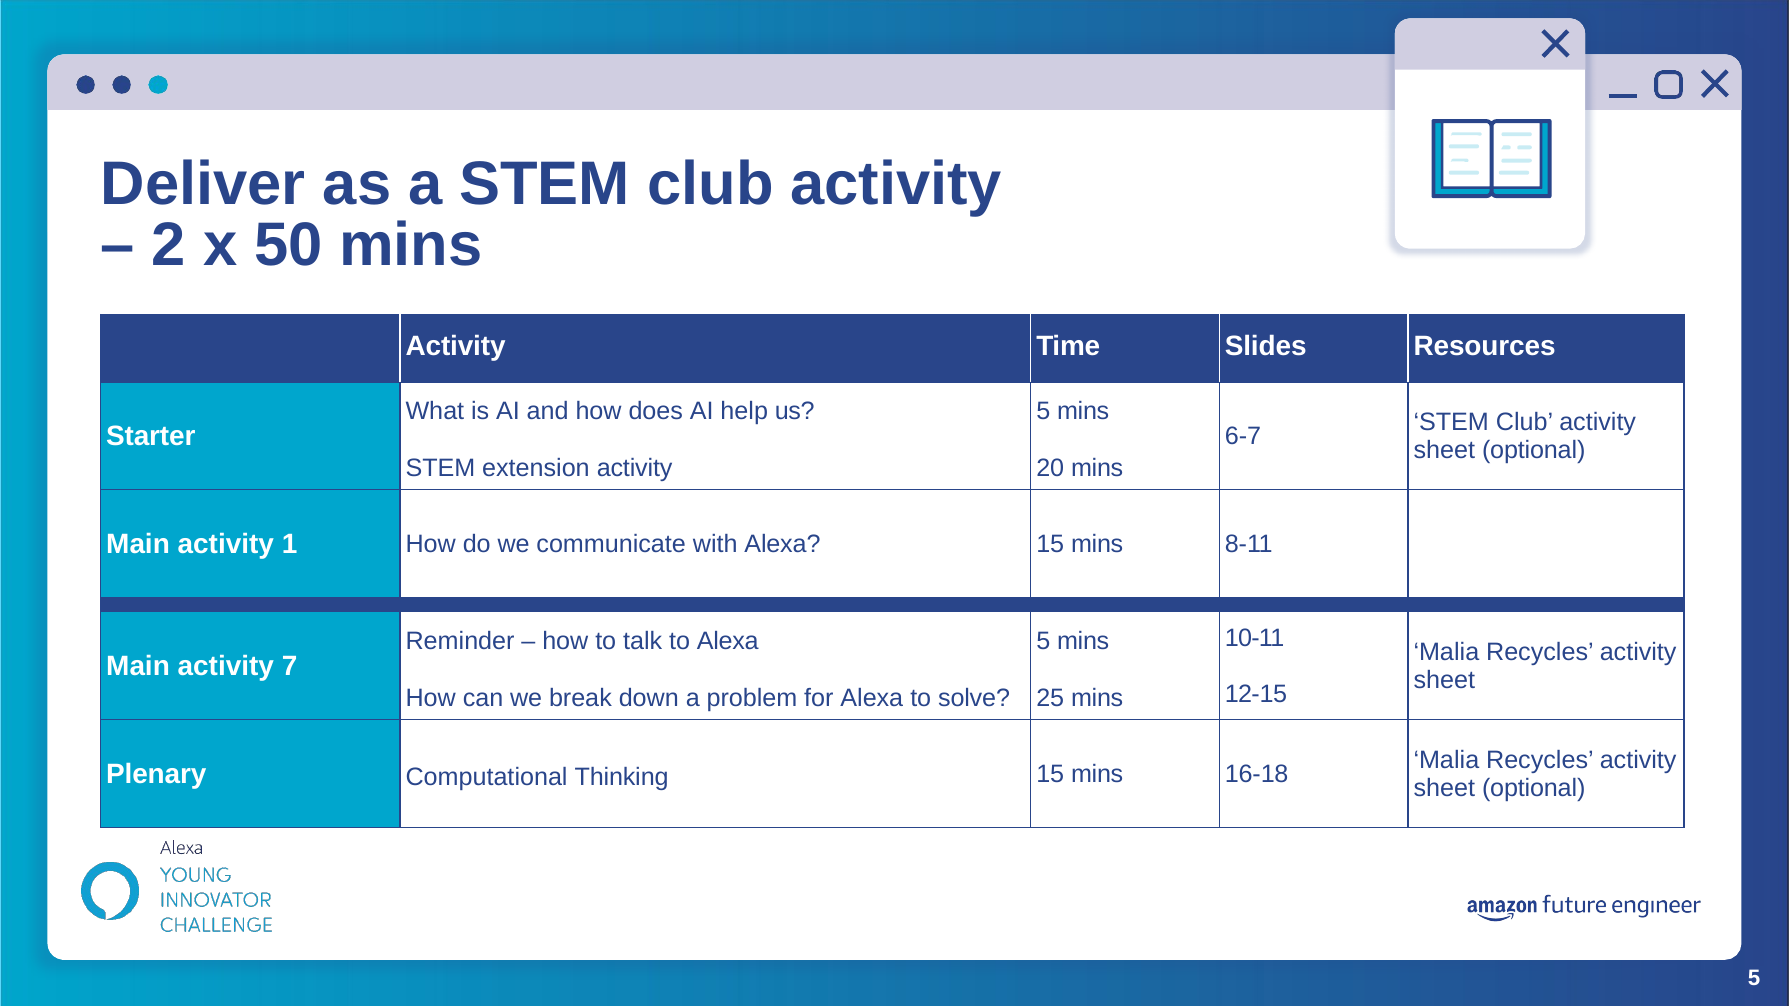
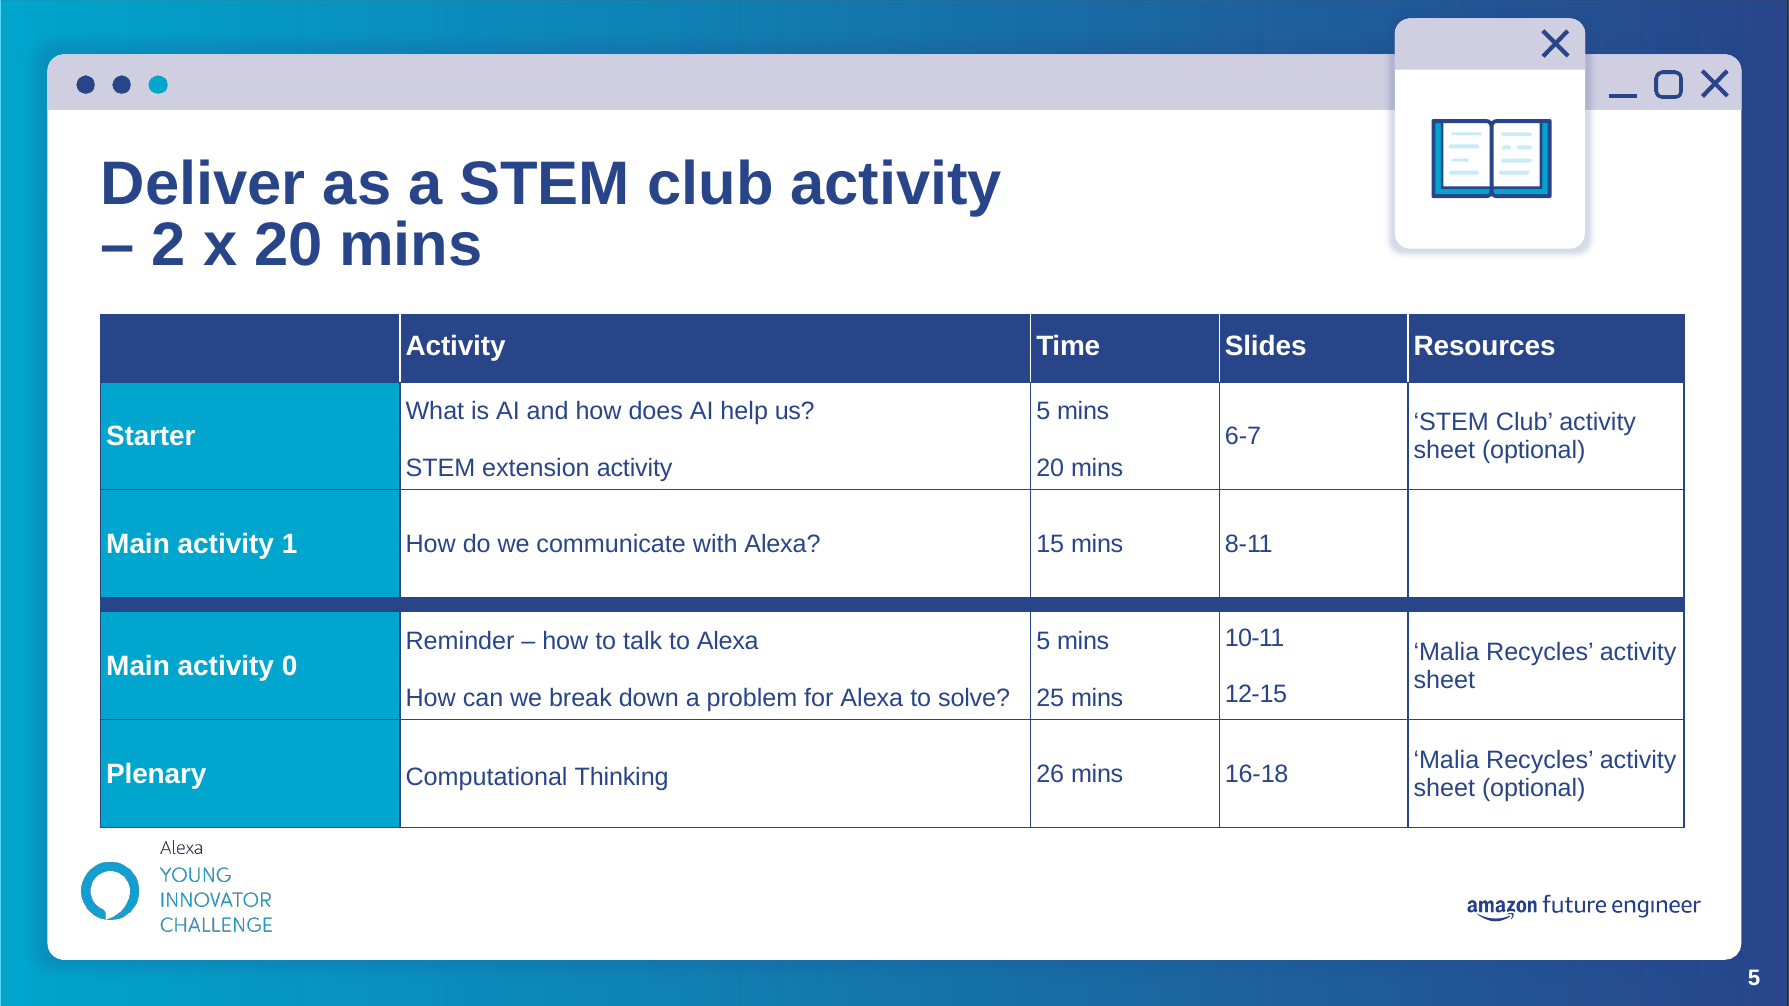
x 50: 50 -> 20 (288, 245)
7: 7 -> 0 (290, 666)
Thinking 15: 15 -> 26 (1050, 774)
